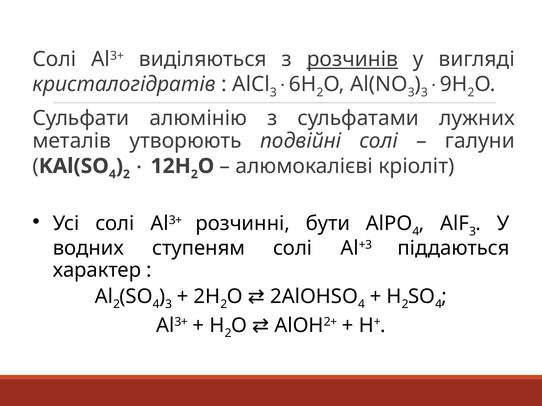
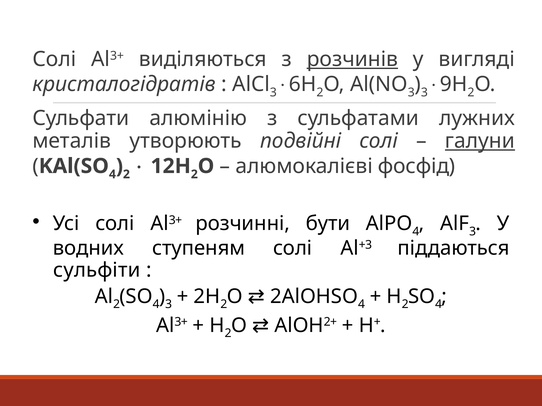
галуни underline: none -> present (480, 141)
кріоліт: кріоліт -> фосфід (417, 166)
характер: характер -> сульфіти (97, 270)
